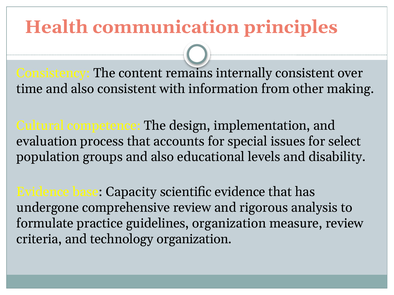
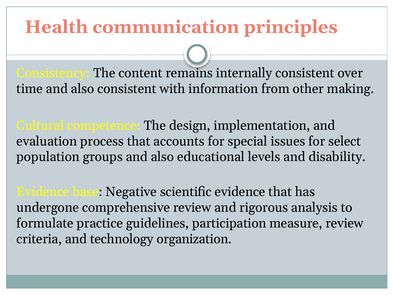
Capacity: Capacity -> Negative (131, 192)
guidelines organization: organization -> participation (229, 224)
